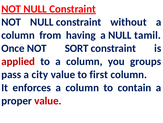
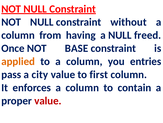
tamil: tamil -> freed (148, 35)
SORT: SORT -> BASE (77, 48)
applied colour: red -> orange (18, 61)
groups: groups -> entries (146, 61)
